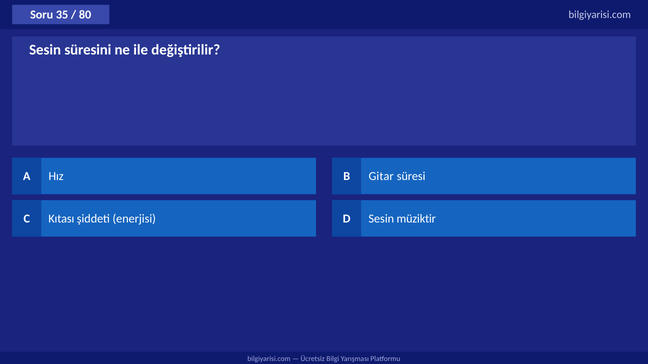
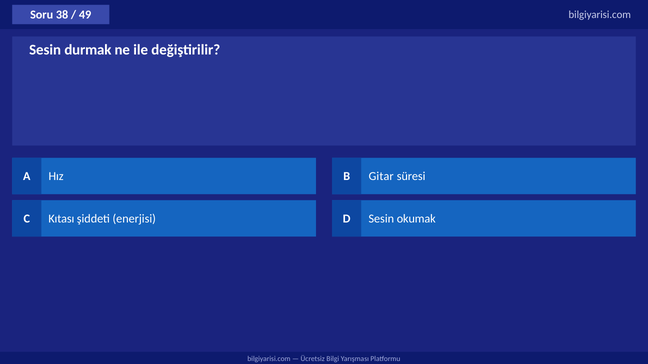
35: 35 -> 38 (62, 15)
80: 80 -> 49 (85, 15)
süresini: süresini -> durmak (88, 50)
müziktir: müziktir -> okumak (416, 219)
